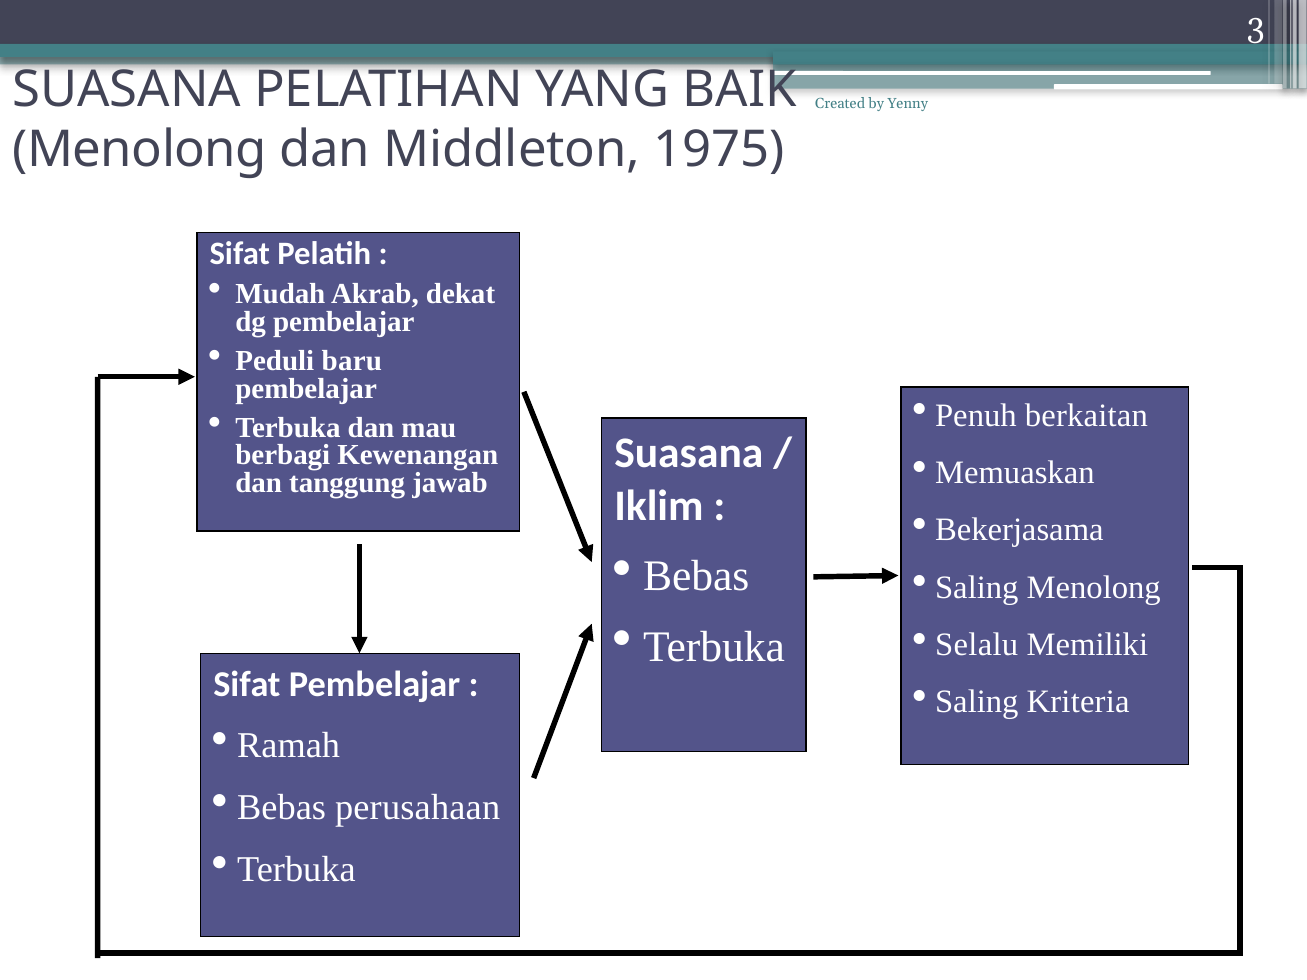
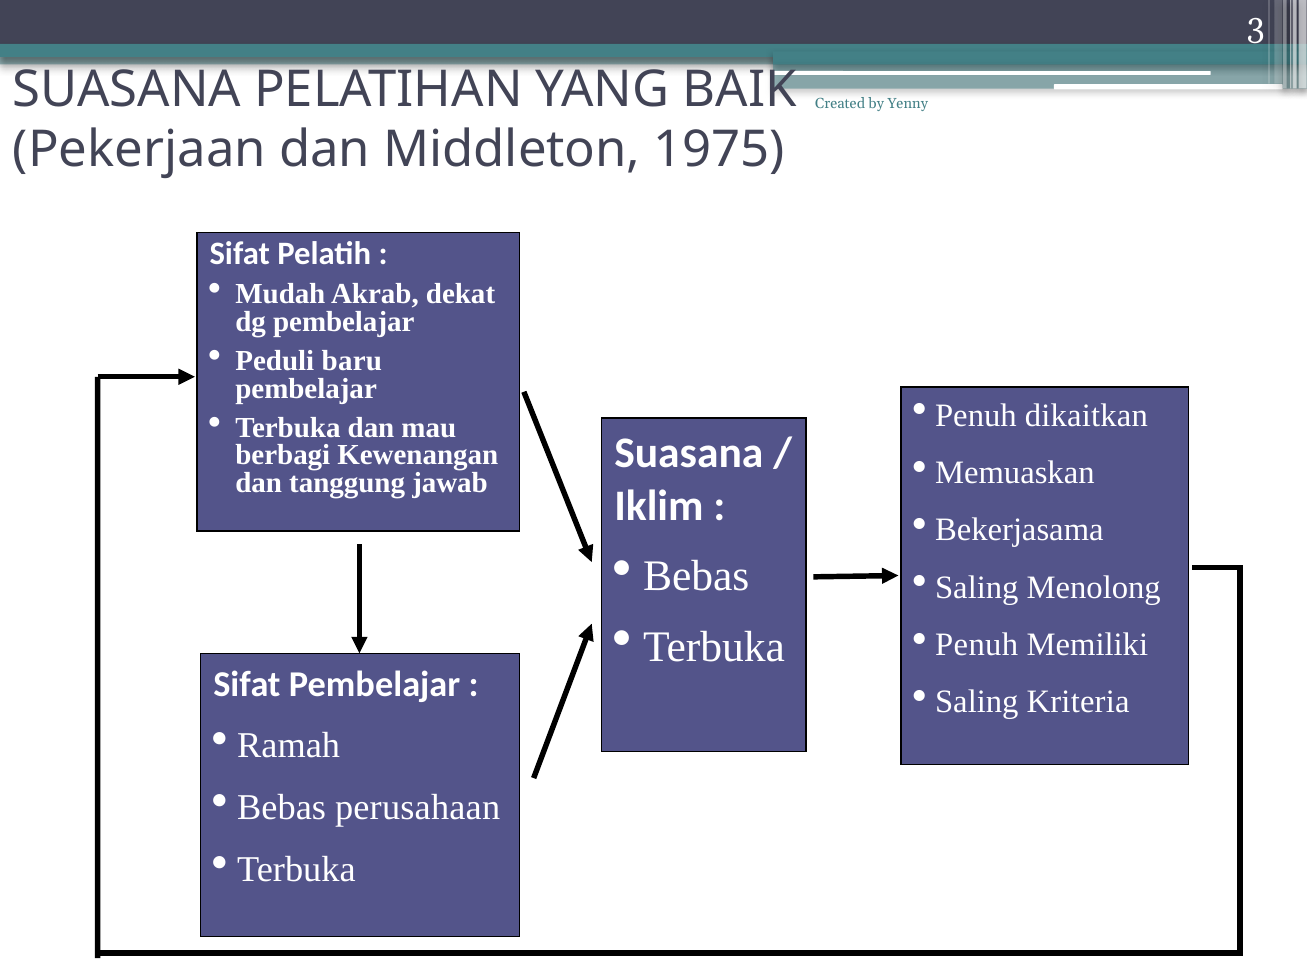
Menolong: Menolong -> Pekerjaan (139, 150)
berkaitan: berkaitan -> dikaitkan (1086, 415)
Selalu: Selalu -> Penuh (977, 645)
